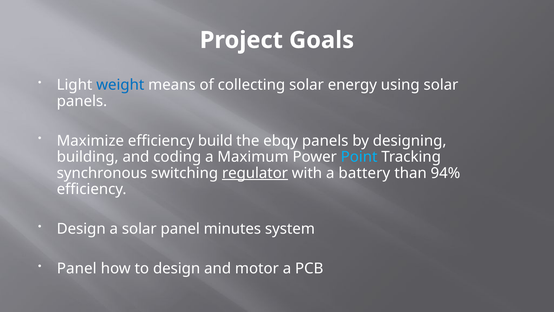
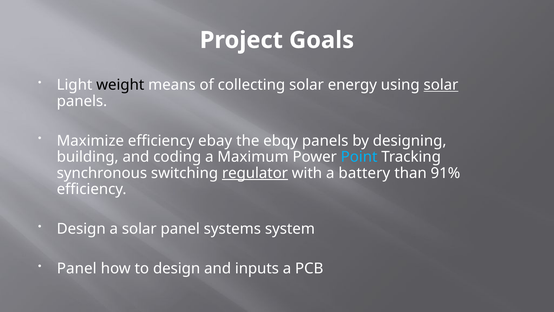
weight colour: blue -> black (120, 85)
solar underline: none -> present (441, 85)
build: build -> ebay (215, 141)
94%: 94% -> 91% (445, 173)
minutes: minutes -> systems (232, 229)
motor: motor -> inputs (257, 268)
